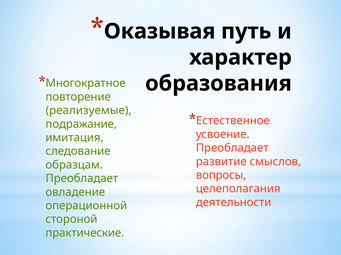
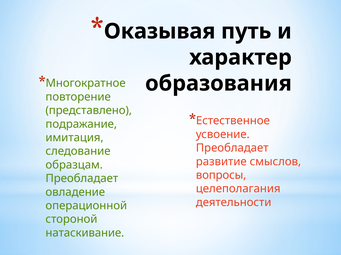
реализуемые: реализуемые -> представлено (89, 111)
практические: практические -> натаскивание (85, 234)
